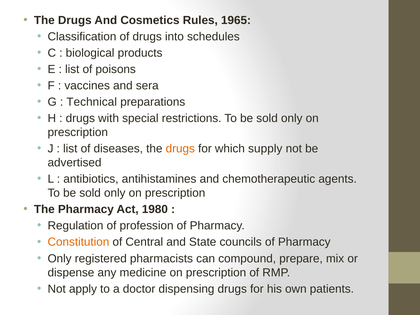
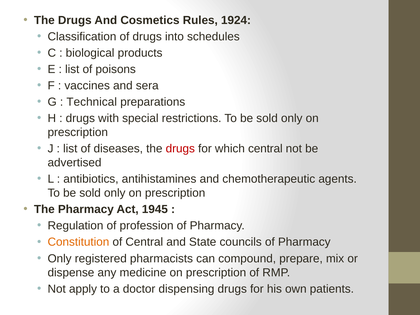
1965: 1965 -> 1924 (236, 20)
drugs colour: orange -> red (180, 149)
which supply: supply -> central (265, 149)
1980: 1980 -> 1945 (155, 209)
